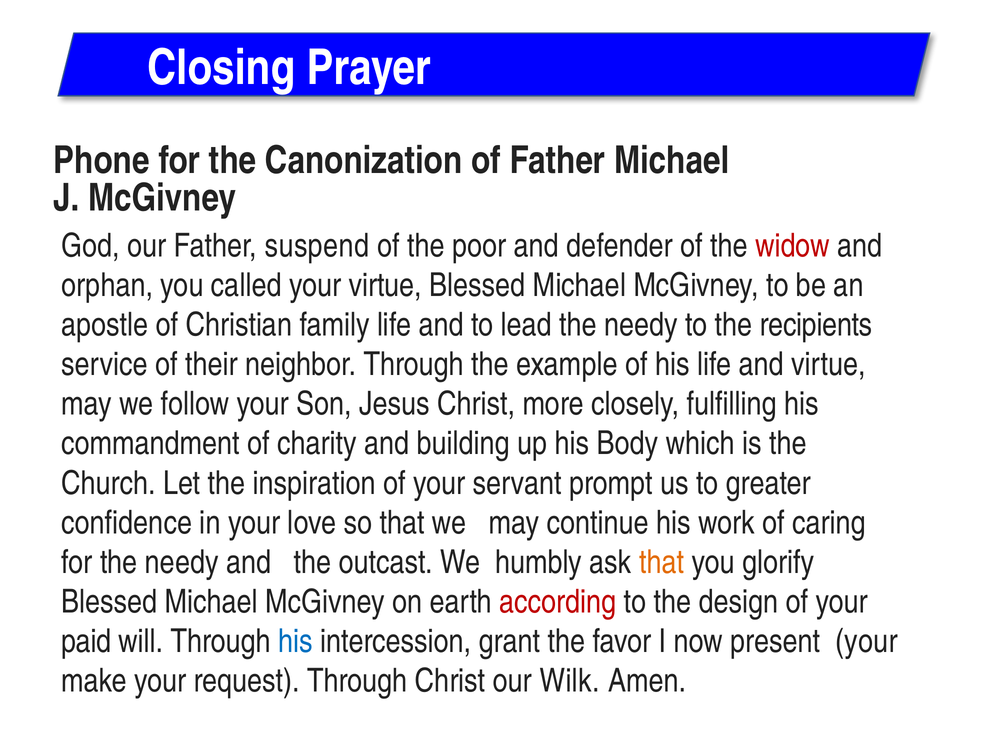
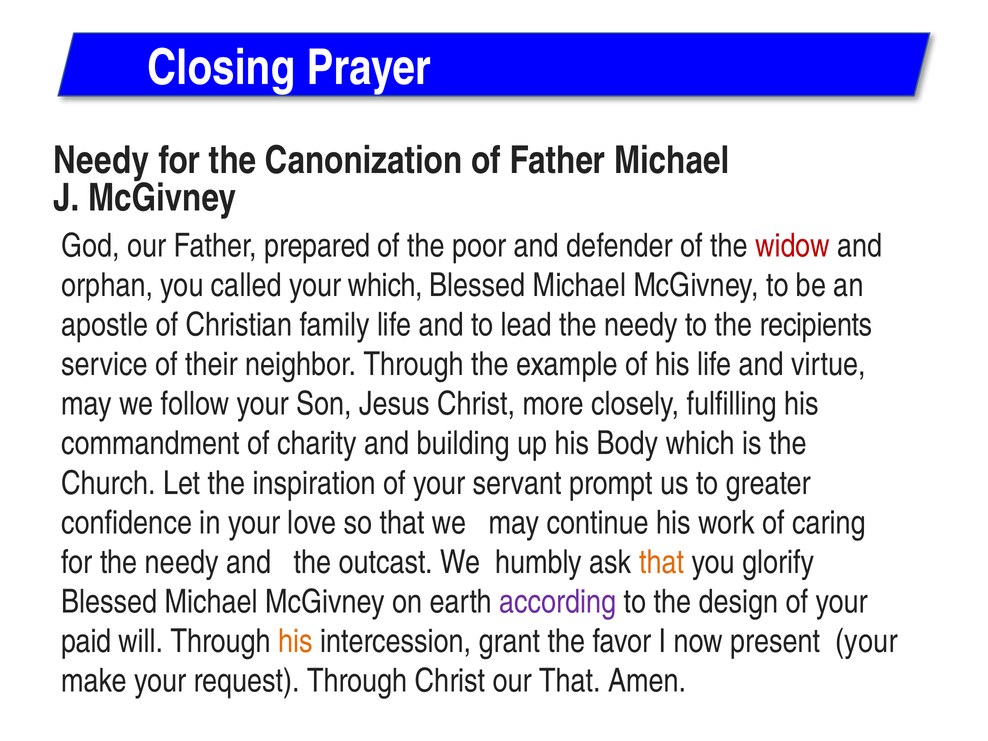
Phone: Phone -> Needy (101, 161)
suspend: suspend -> prepared (317, 246)
your virtue: virtue -> which (385, 286)
according colour: red -> purple (558, 602)
his colour: blue -> orange (296, 641)
our Wilk: Wilk -> That (570, 681)
